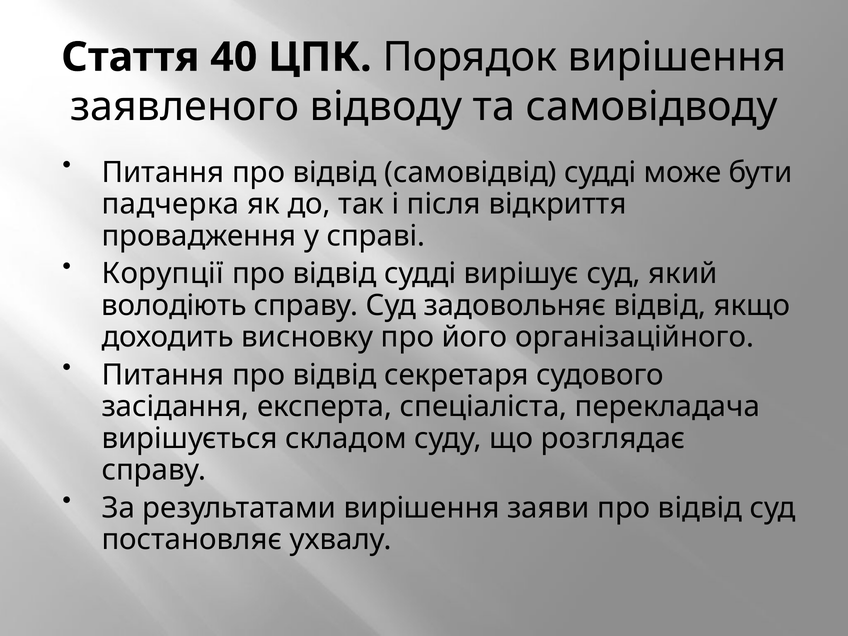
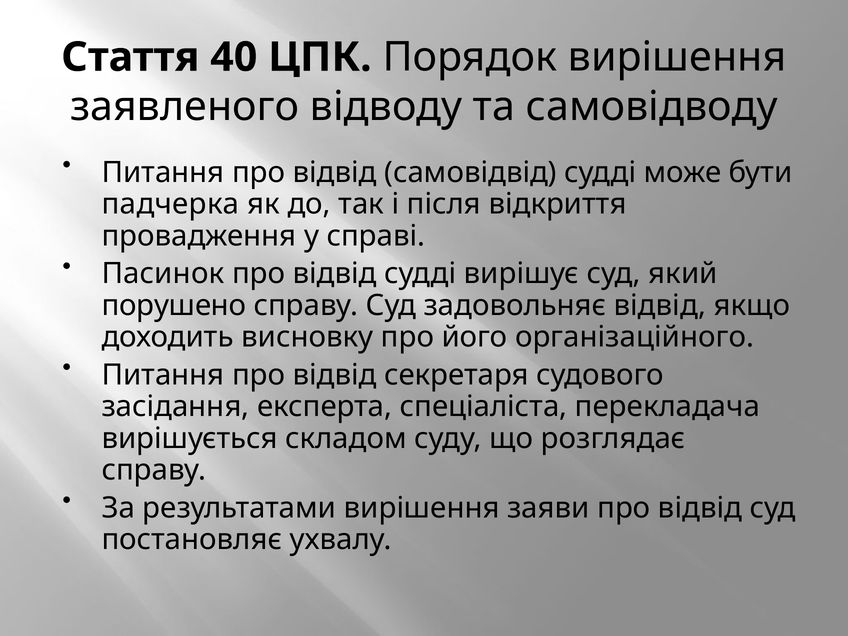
Корупції: Корупції -> Пасинок (163, 274)
володіють: володіють -> порушено (174, 305)
